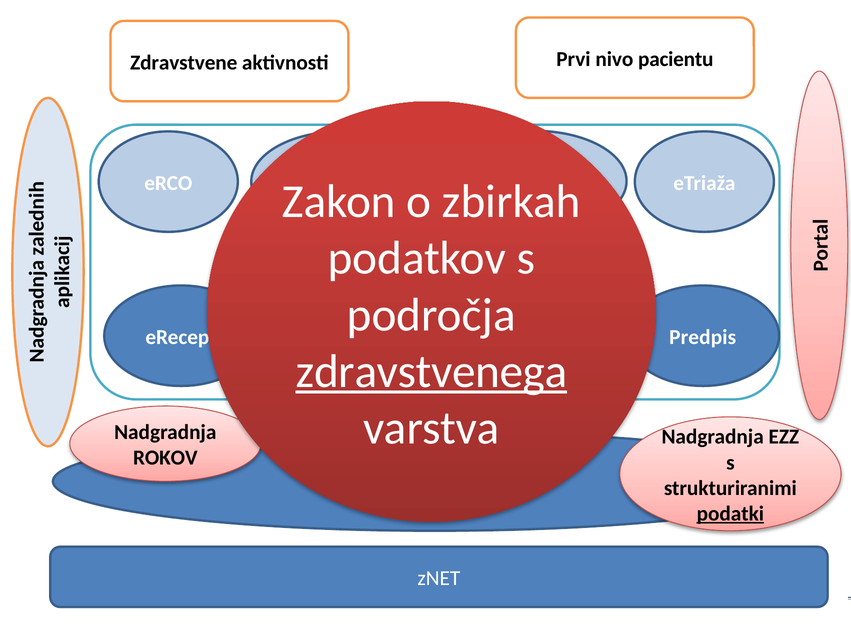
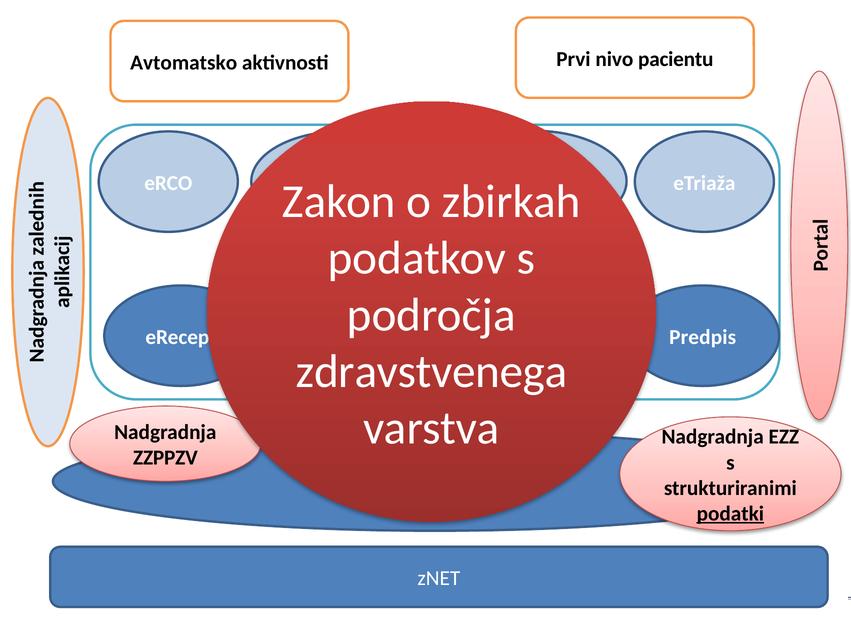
Zdravstvene: Zdravstvene -> Avtomatsko (184, 63)
zdravstvenega underline: present -> none (432, 372)
ROKOV: ROKOV -> ZZPPZV (165, 458)
